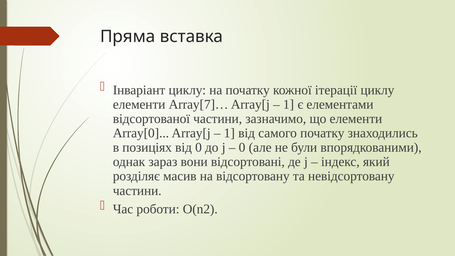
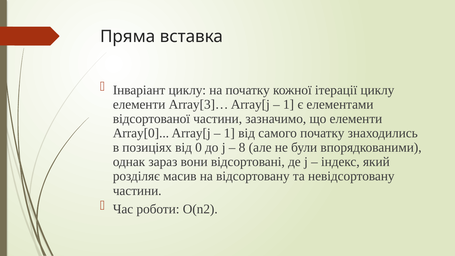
Array[7]…: Array[7]… -> Array[3]… (199, 105)
0: 0 -> 8 (242, 148)
